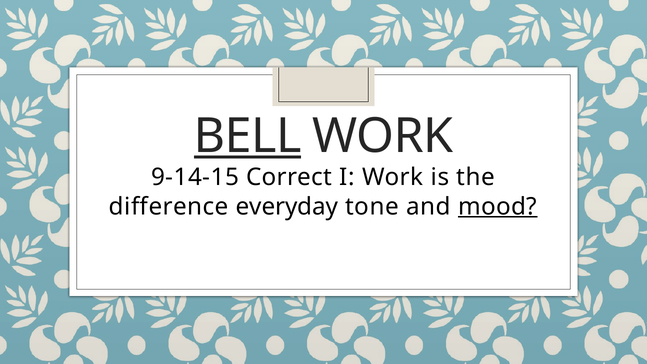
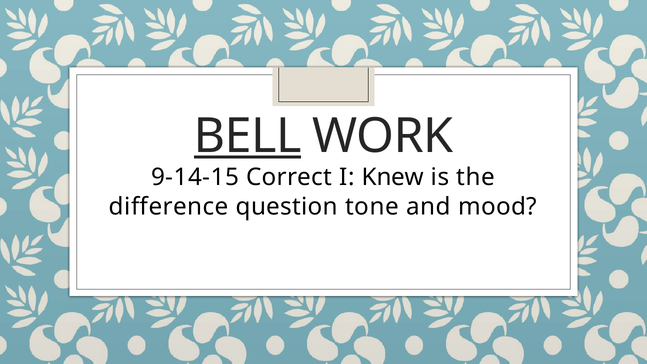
I Work: Work -> Knew (393, 177)
everyday: everyday -> question (287, 206)
mood underline: present -> none (498, 206)
